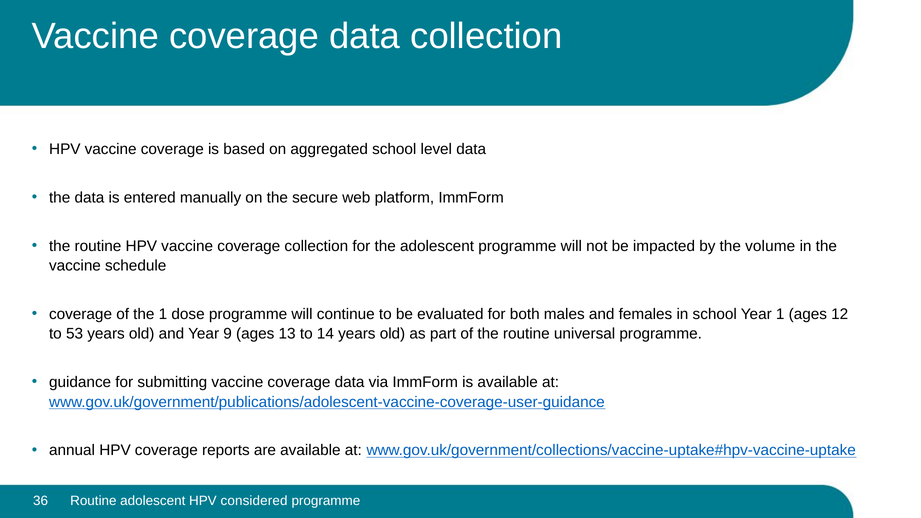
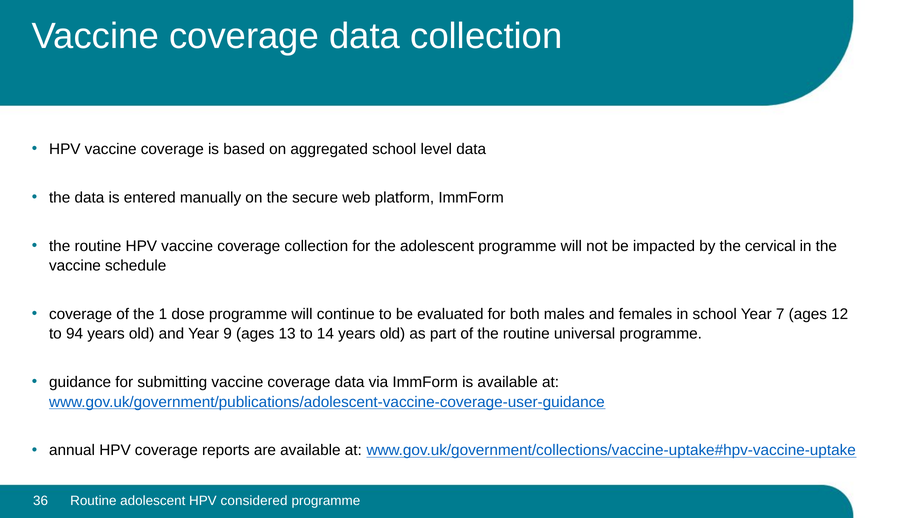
volume: volume -> cervical (770, 246)
Year 1: 1 -> 7 (780, 314)
53: 53 -> 94 (75, 334)
